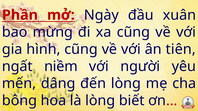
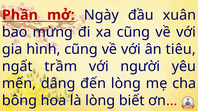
tiên: tiên -> tiêu (181, 49)
niềm: niềm -> trầm (61, 67)
